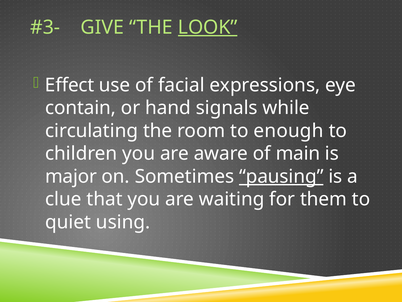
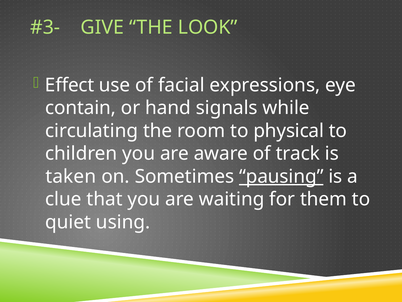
LOOK underline: present -> none (208, 27)
enough: enough -> physical (289, 131)
main: main -> track (298, 153)
major: major -> taken (71, 176)
